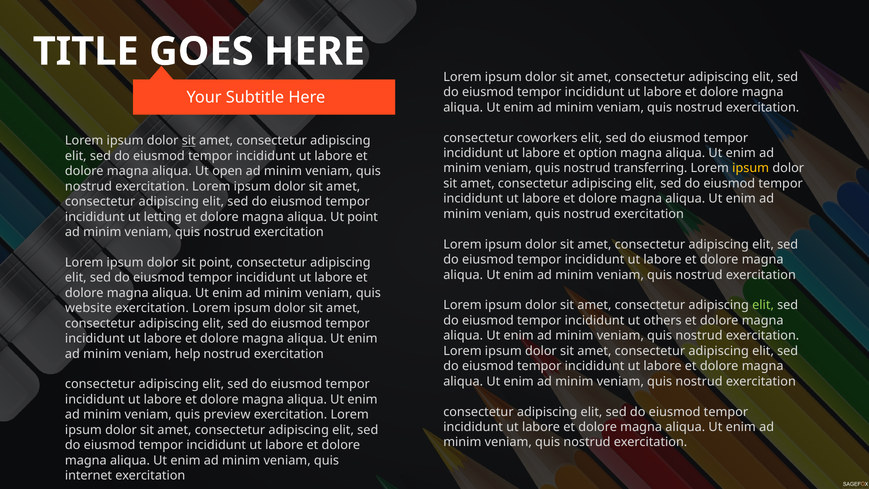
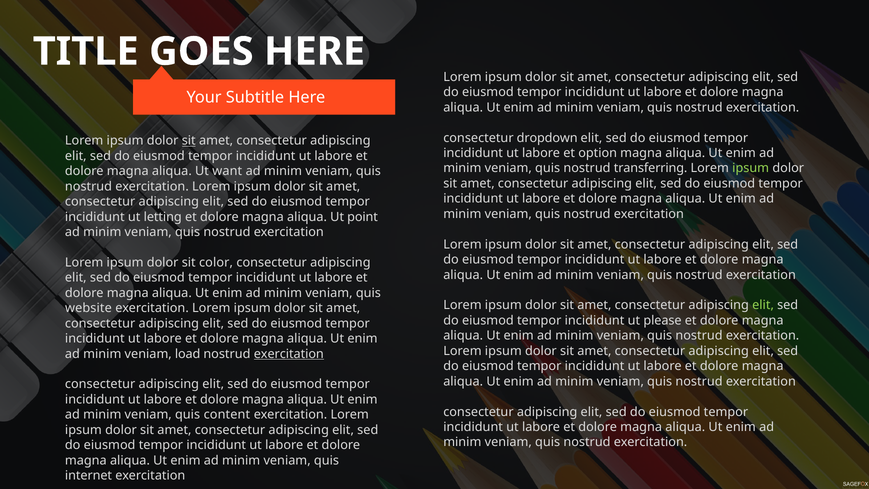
coworkers: coworkers -> dropdown (547, 138)
ipsum colour: yellow -> light green (751, 168)
open: open -> want (227, 171)
sit point: point -> color (216, 262)
others: others -> please (663, 320)
help: help -> load (188, 354)
exercitation underline: none -> present (289, 354)
preview: preview -> content (227, 415)
